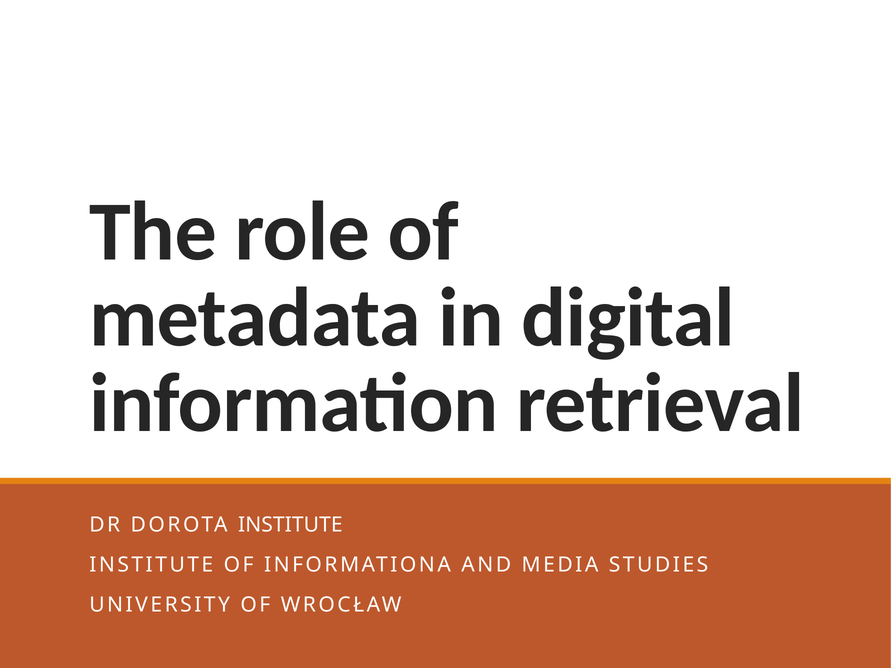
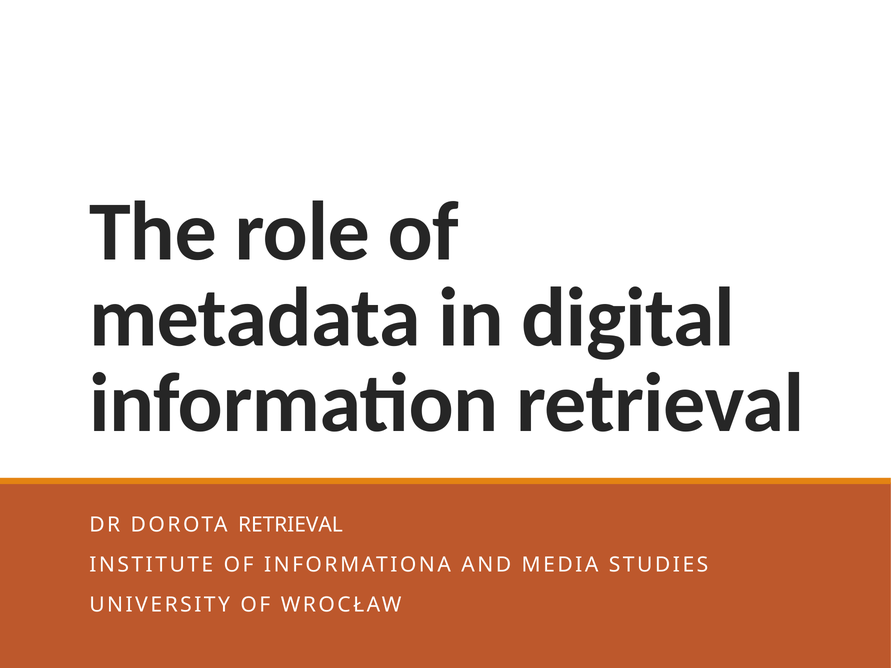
DOROTA INSTITUTE: INSTITUTE -> RETRIEVAL (290, 525)
